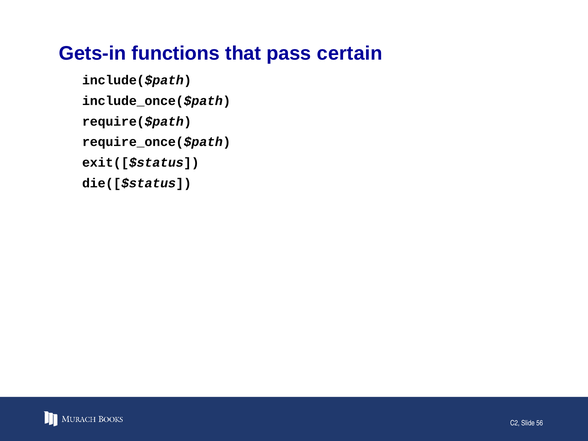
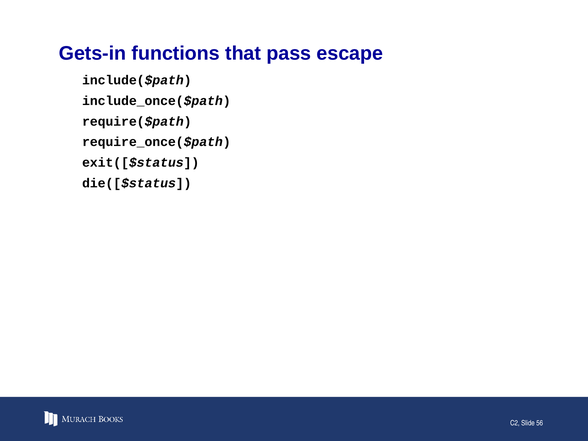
certain: certain -> escape (350, 53)
